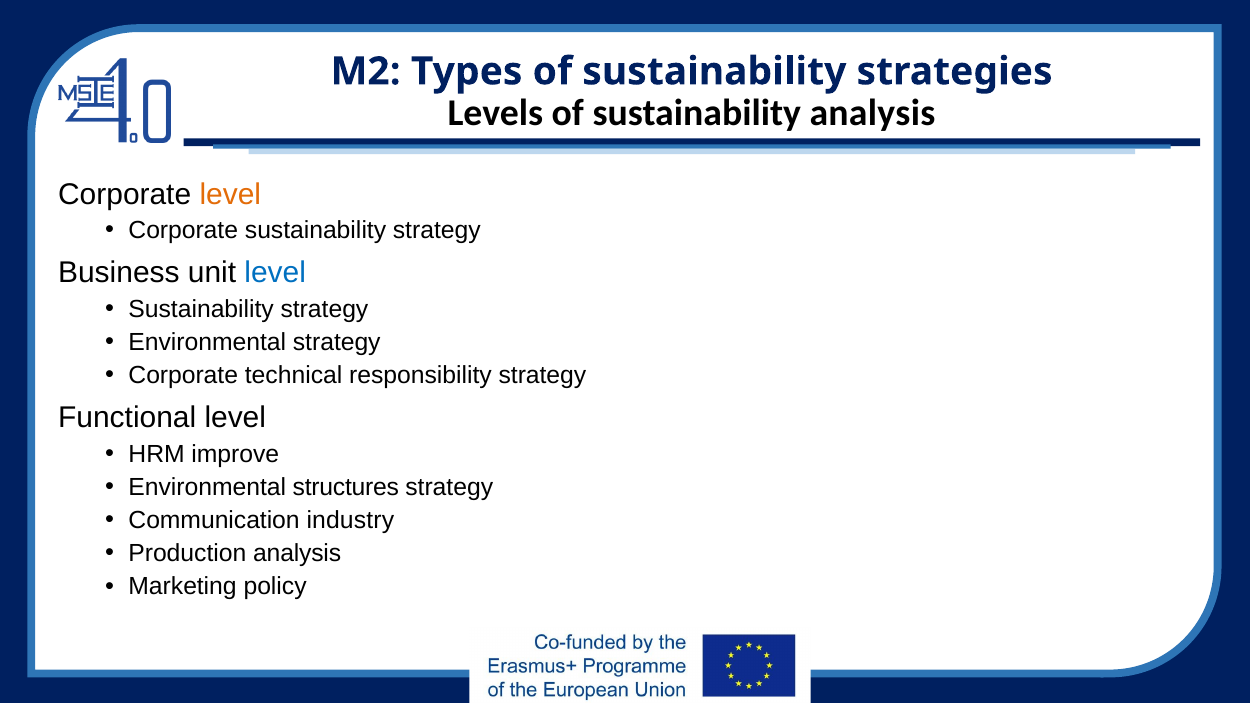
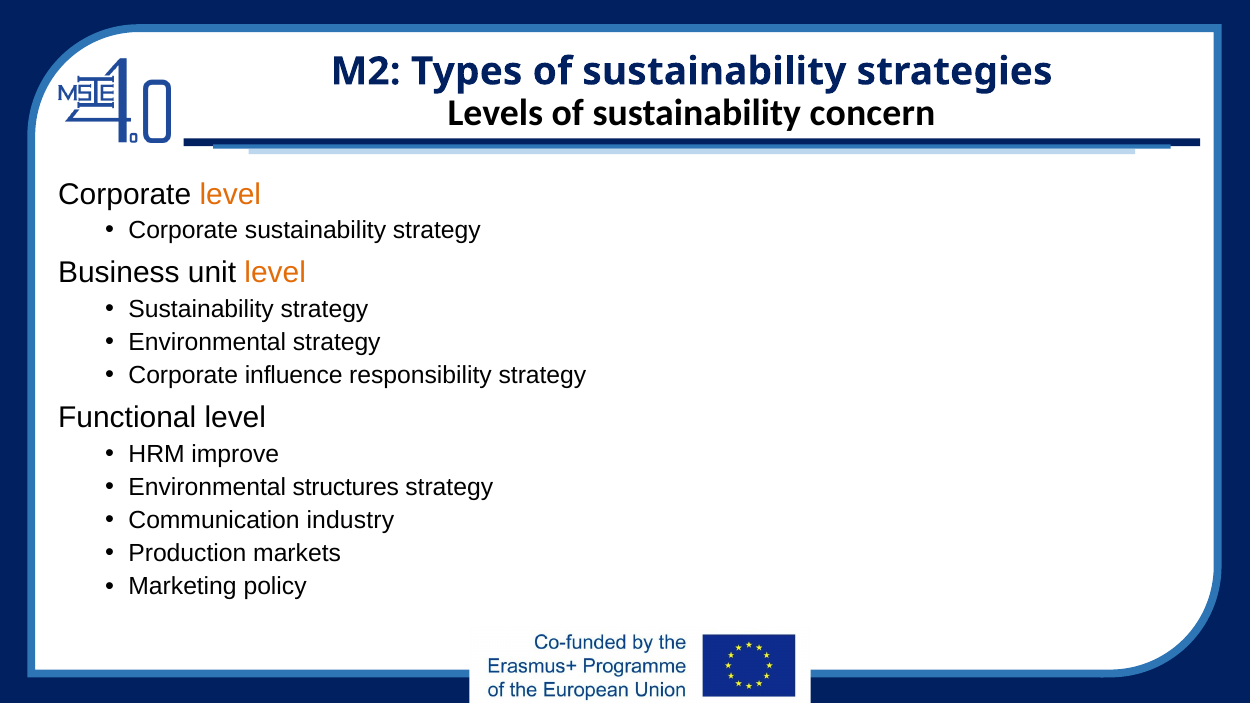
sustainability analysis: analysis -> concern (873, 113)
level colour: blue -> orange (275, 273)
technical: technical -> influence (294, 375)
Production analysis: analysis -> markets (297, 554)
